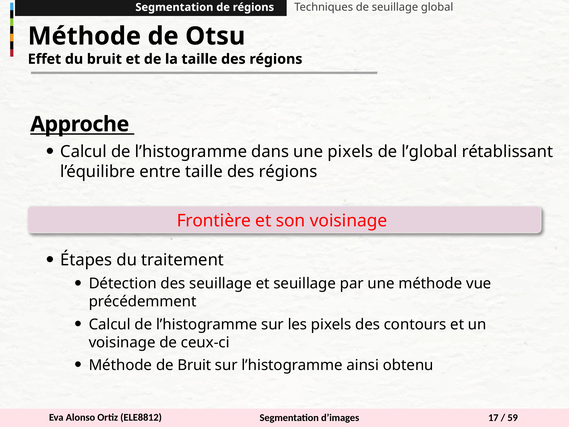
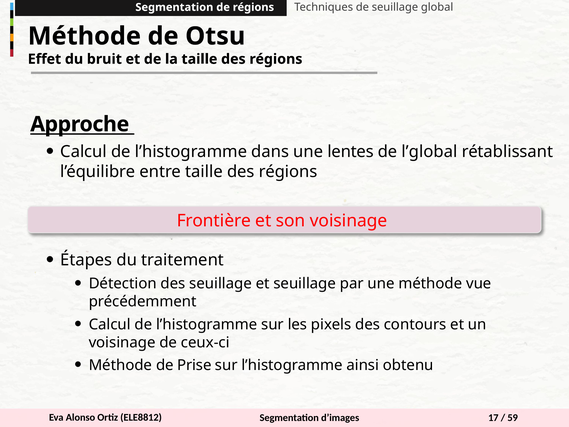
une pixels: pixels -> lentes (351, 152)
Bruit: Bruit -> Prise (194, 365)
